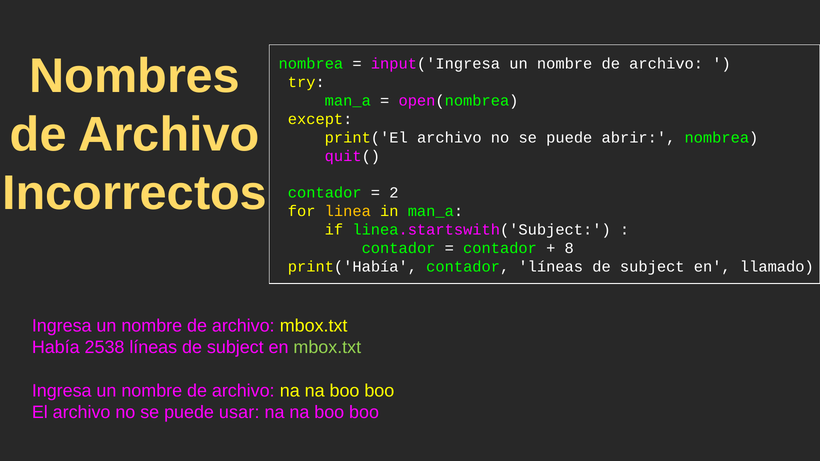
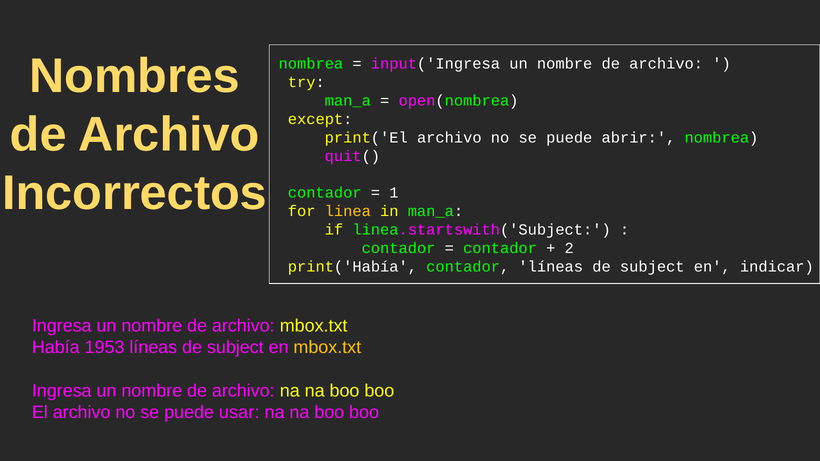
2: 2 -> 1 (394, 193)
8: 8 -> 2 (569, 248)
llamado: llamado -> indicar (777, 267)
2538: 2538 -> 1953 (105, 348)
mbox.txt colour: light green -> yellow (327, 348)
